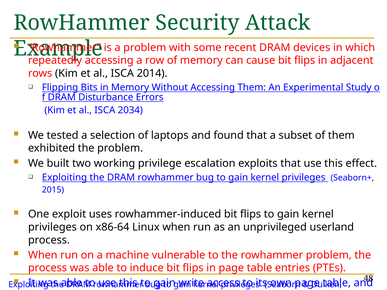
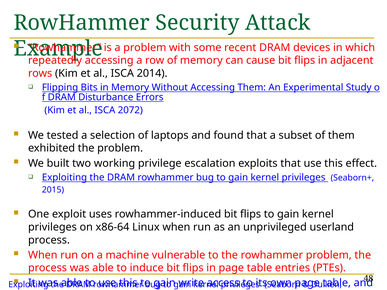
2034: 2034 -> 2072 (130, 110)
